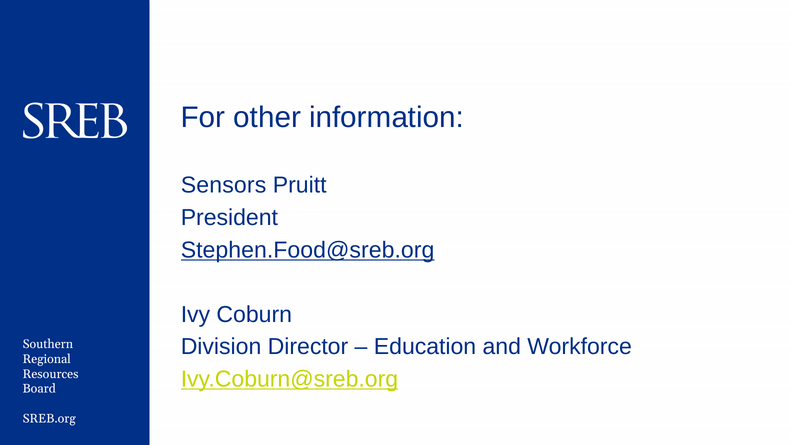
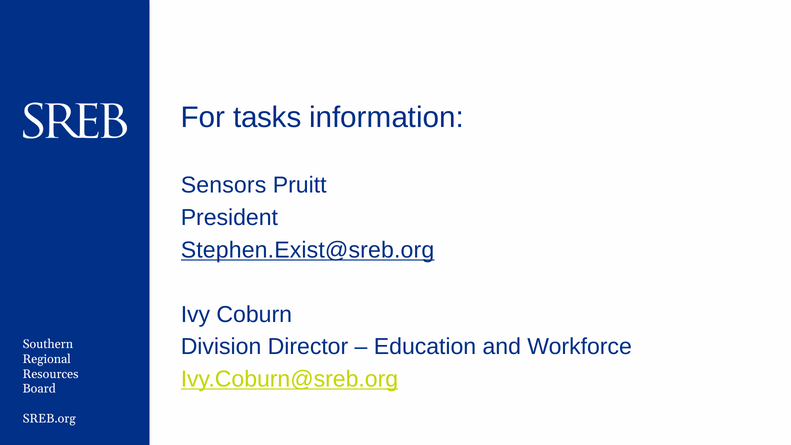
other: other -> tasks (267, 117)
Stephen.Food@sreb.org: Stephen.Food@sreb.org -> Stephen.Exist@sreb.org (307, 250)
